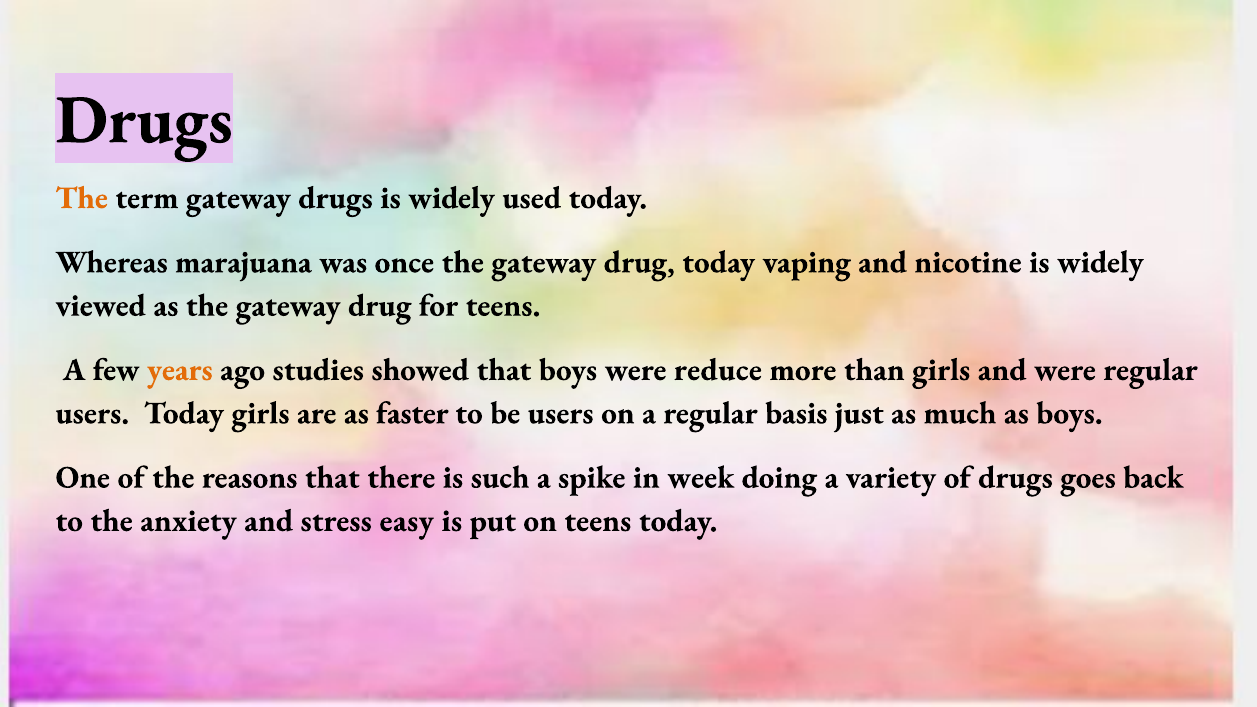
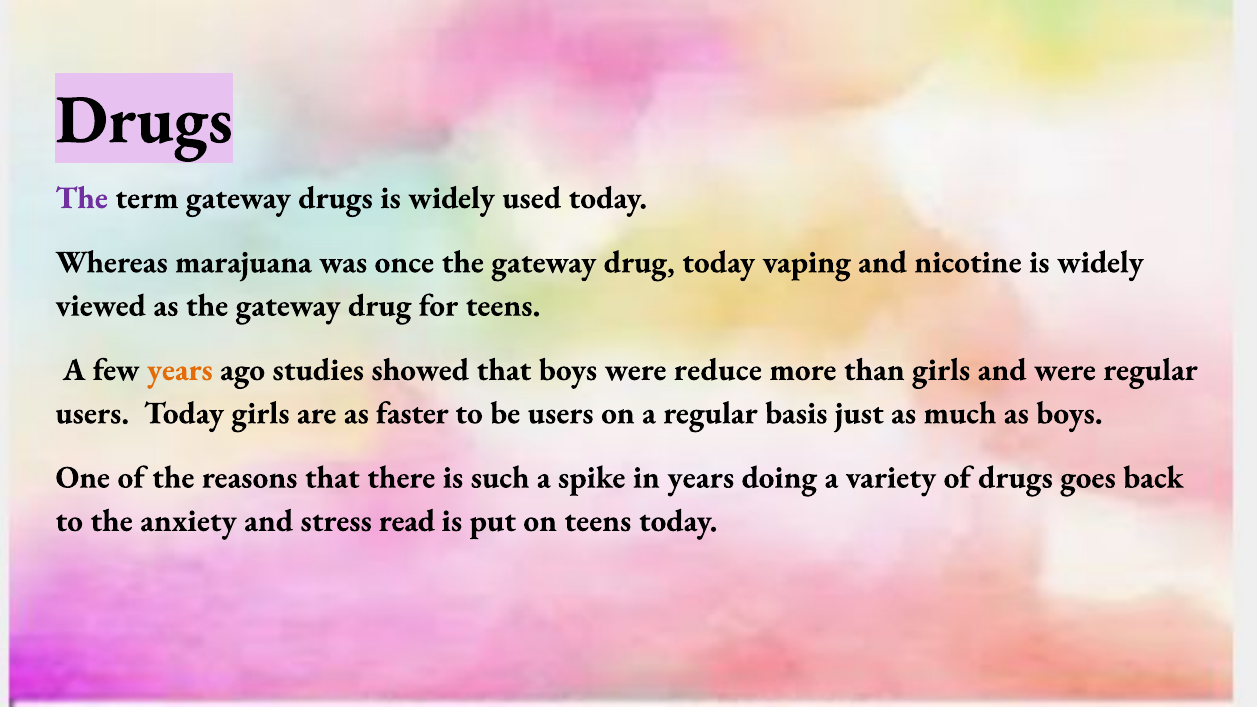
The colour: orange -> purple (82, 198)
in week: week -> years (701, 477)
easy: easy -> read (407, 521)
